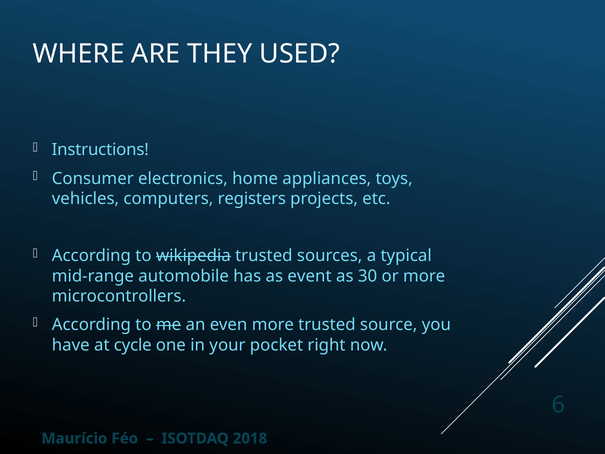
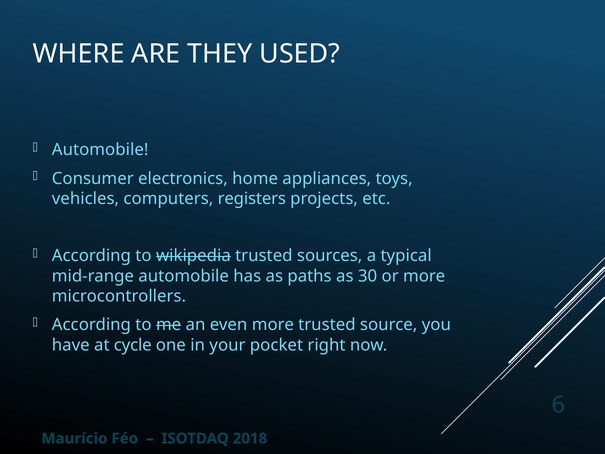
Instructions: Instructions -> Automobile (100, 150)
event: event -> paths (310, 276)
